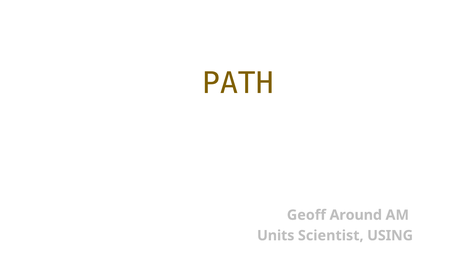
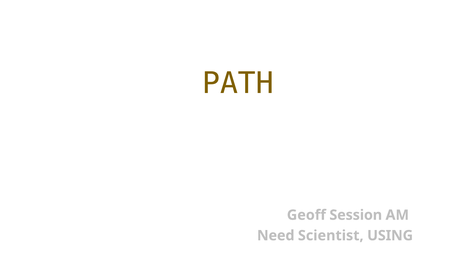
Around: Around -> Session (356, 215)
Units: Units -> Need (276, 235)
